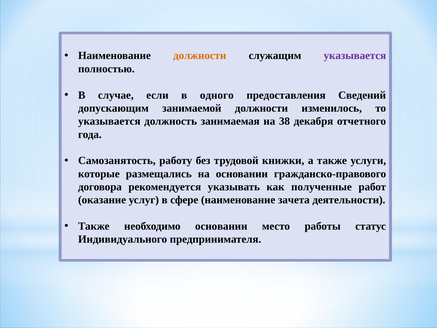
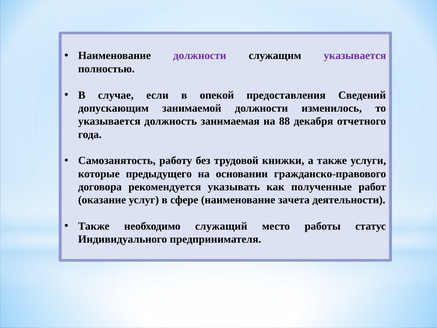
должности colour: orange -> purple (200, 56)
одного: одного -> опекой (217, 95)
38: 38 -> 88 (284, 121)
размещались: размещались -> предыдущего (159, 174)
необходимо основании: основании -> служащий (221, 226)
